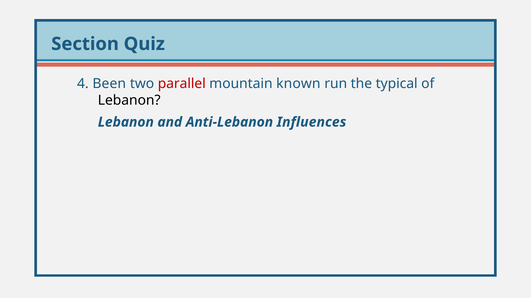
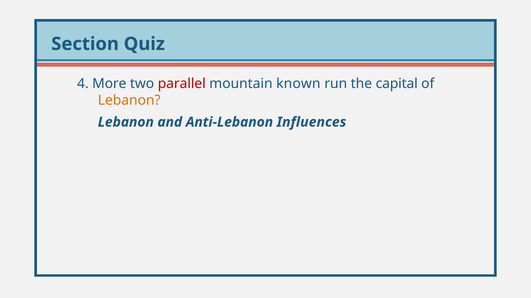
Been: Been -> More (109, 84)
typical: typical -> capital (397, 84)
Lebanon colour: black -> orange (129, 101)
